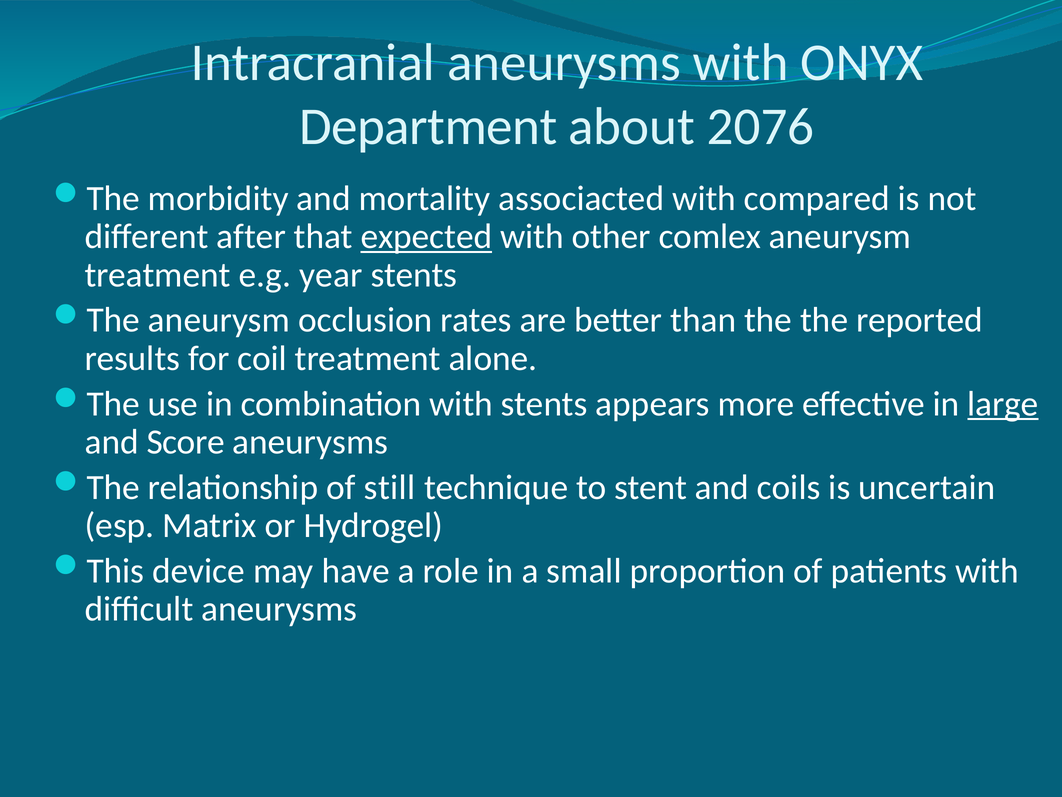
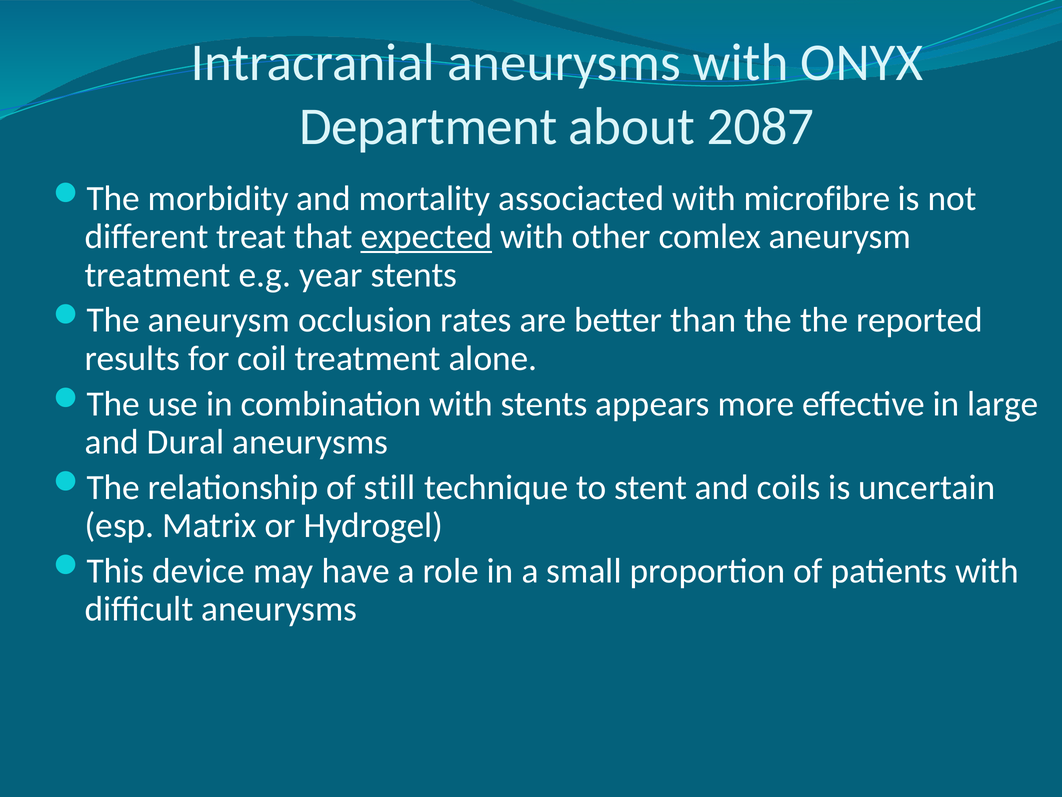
2076: 2076 -> 2087 (761, 127)
compared: compared -> microfibre (817, 198)
after: after -> treat (251, 237)
large underline: present -> none (1003, 404)
Score: Score -> Dural (186, 442)
